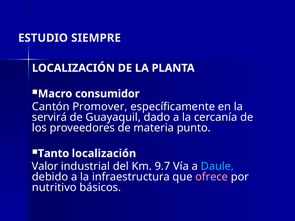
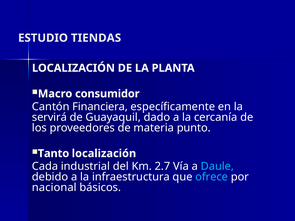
SIEMPRE: SIEMPRE -> TIENDAS (96, 38)
Promover: Promover -> Financiera (100, 107)
Valor: Valor -> Cada (45, 166)
9.7: 9.7 -> 2.7 (162, 166)
ofrece colour: pink -> light blue (212, 177)
nutritivo: nutritivo -> nacional (54, 188)
